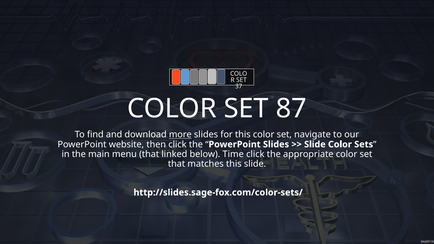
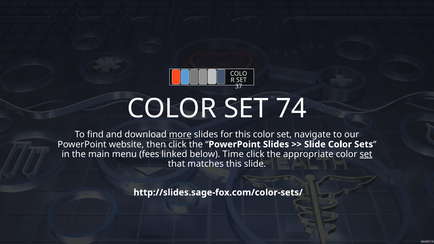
87: 87 -> 74 (291, 108)
menu that: that -> fees (149, 154)
set underline: none -> present (366, 154)
